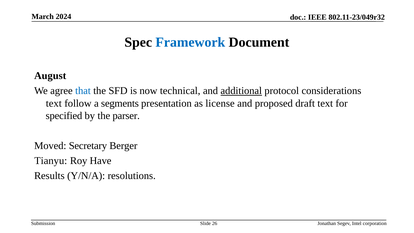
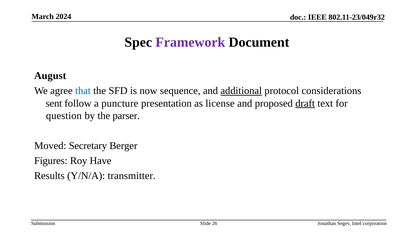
Framework colour: blue -> purple (190, 42)
technical: technical -> sequence (180, 91)
text: text -> sent (54, 103)
segments: segments -> puncture (120, 103)
draft underline: none -> present (305, 103)
specified: specified -> question (64, 116)
Tianyu: Tianyu -> Figures (51, 161)
resolutions: resolutions -> transmitter (132, 176)
